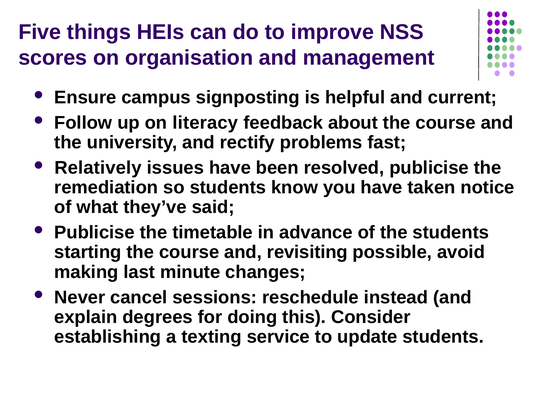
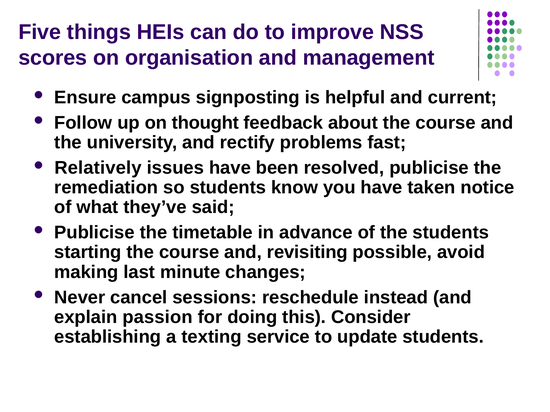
literacy: literacy -> thought (205, 123)
degrees: degrees -> passion (158, 317)
